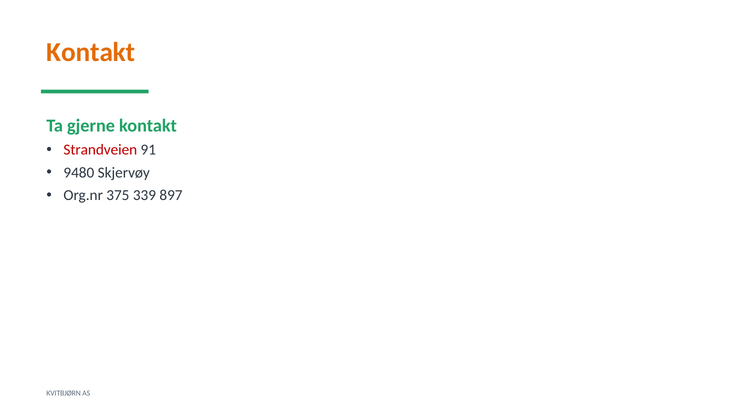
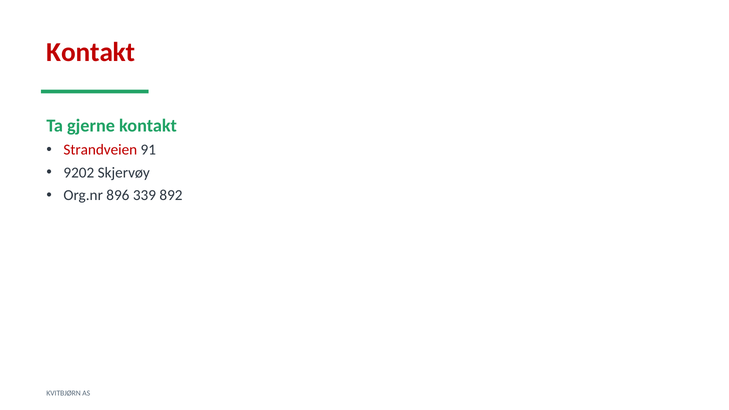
Kontakt colour: orange -> red (91, 52)
9480: 9480 -> 9202 (79, 173)
375: 375 -> 896 (118, 195)
897: 897 -> 892 (171, 195)
